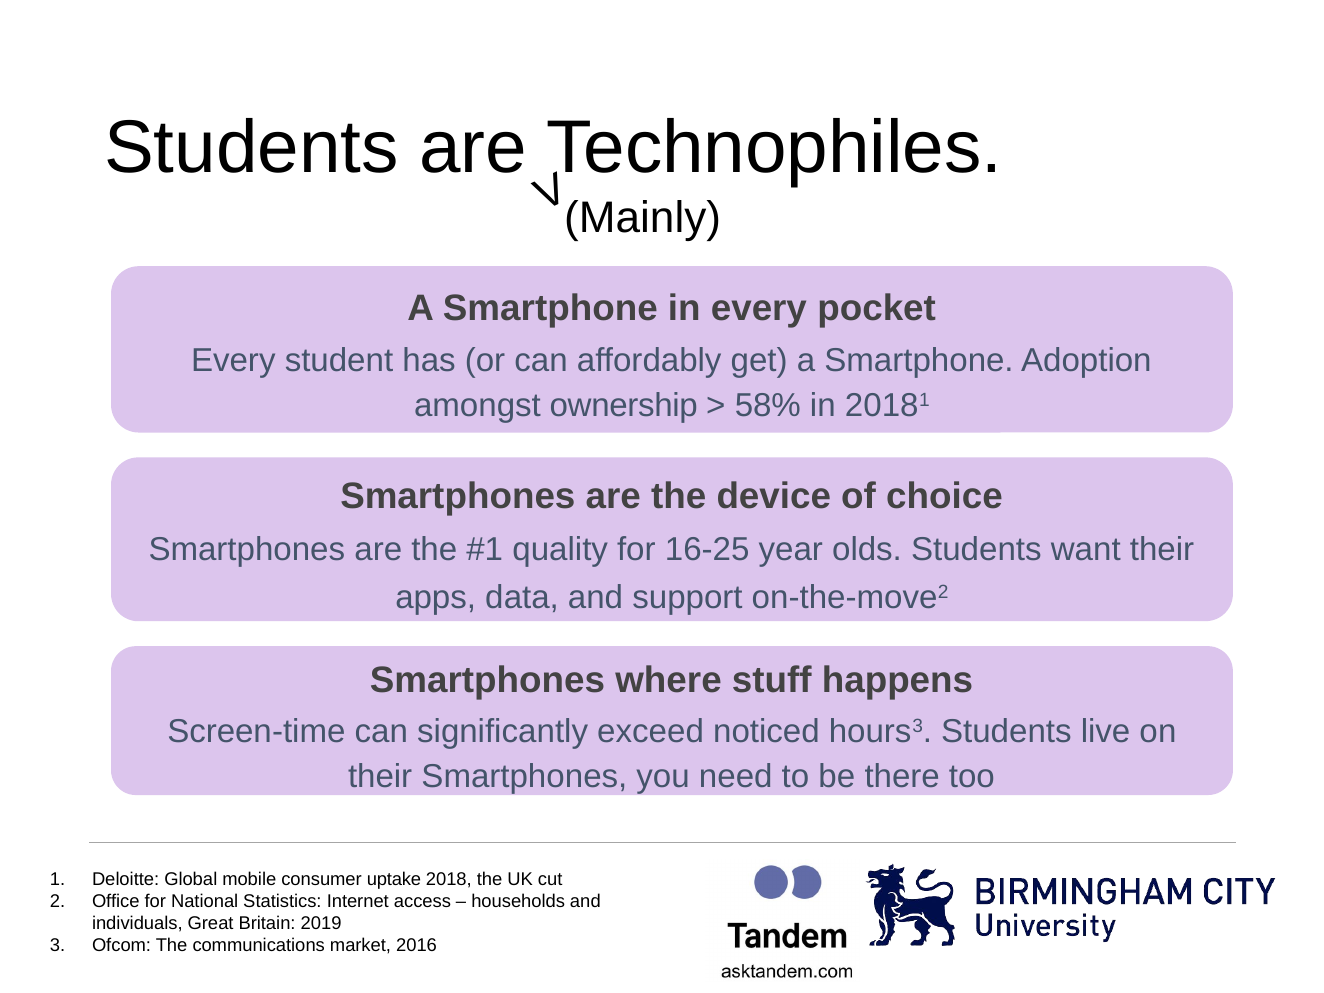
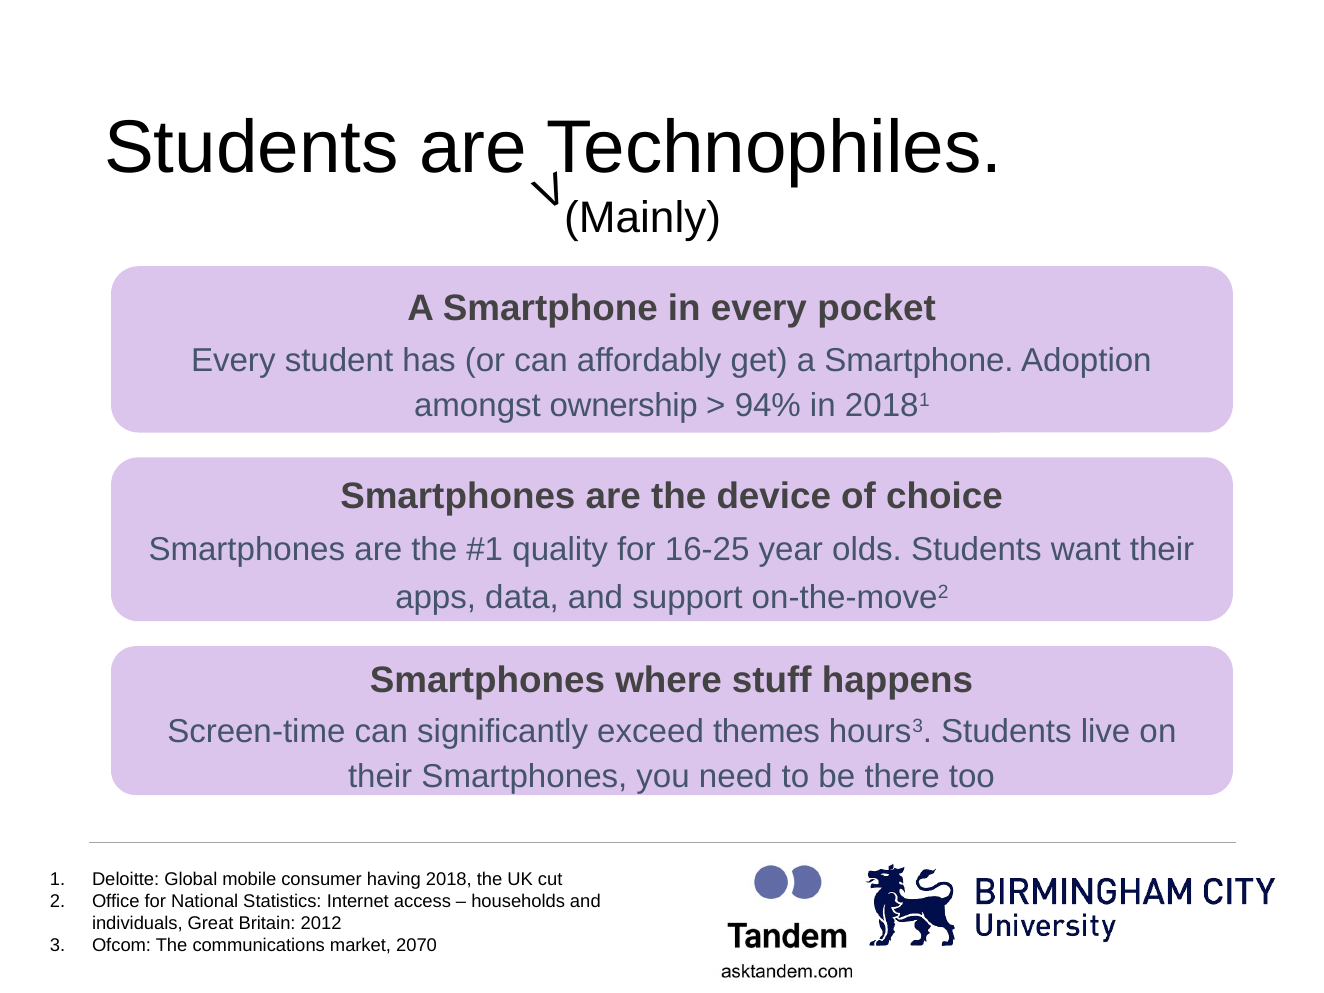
58%: 58% -> 94% (768, 406)
noticed: noticed -> themes (767, 731)
uptake: uptake -> having (394, 879)
2019: 2019 -> 2012 (321, 923)
2016: 2016 -> 2070 (417, 945)
